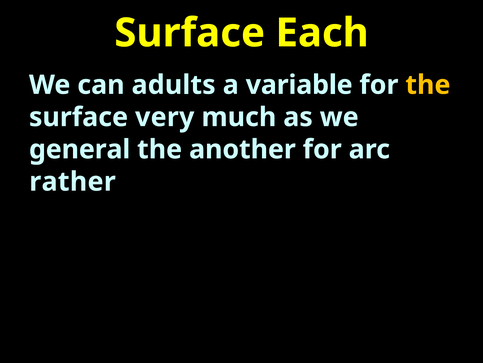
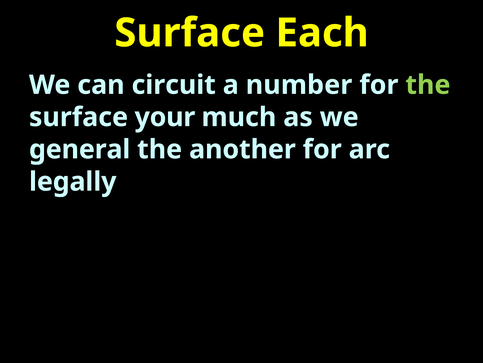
adults: adults -> circuit (174, 85)
variable: variable -> number (299, 85)
the colour: yellow -> light green (428, 85)
very: very -> your (165, 117)
rather: rather -> legally (73, 181)
